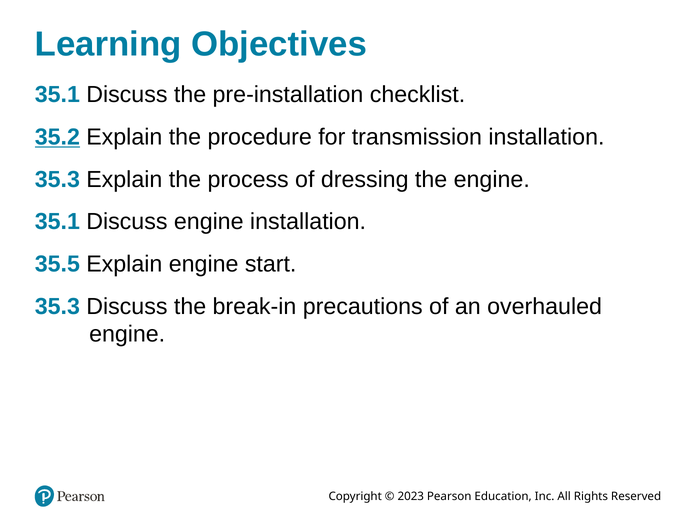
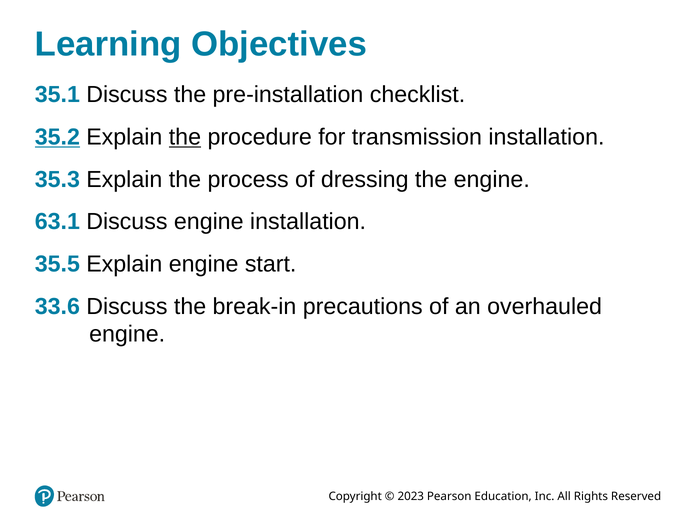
the underline: none -> present (185, 137)
35.1: 35.1 -> 63.1 (57, 222)
35.3: 35.3 -> 33.6 (57, 306)
